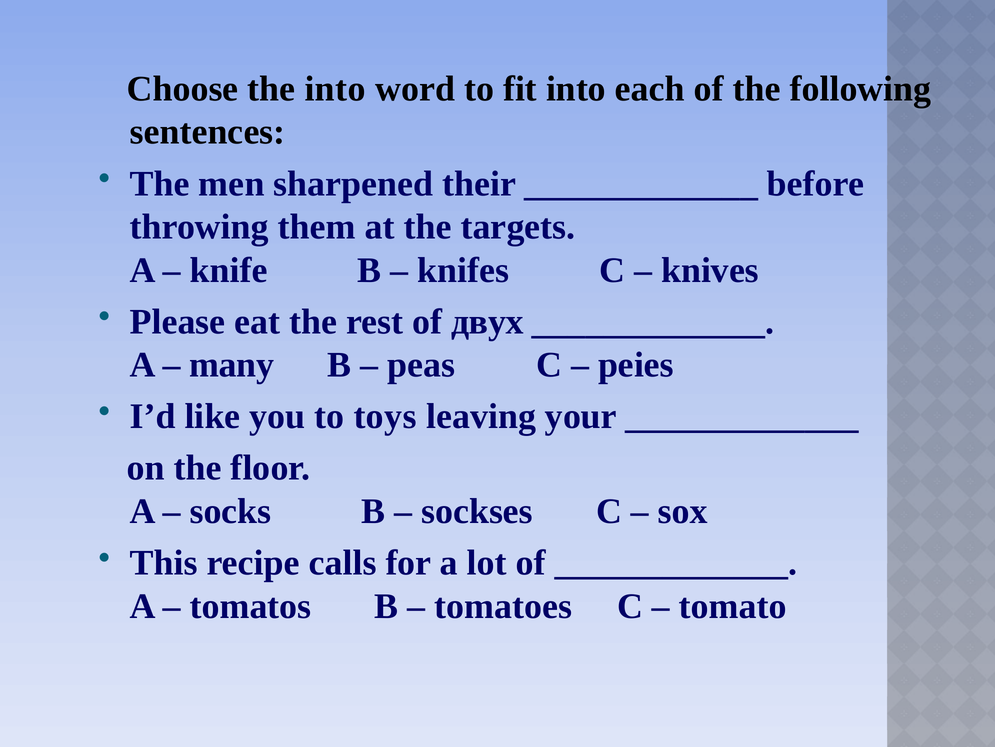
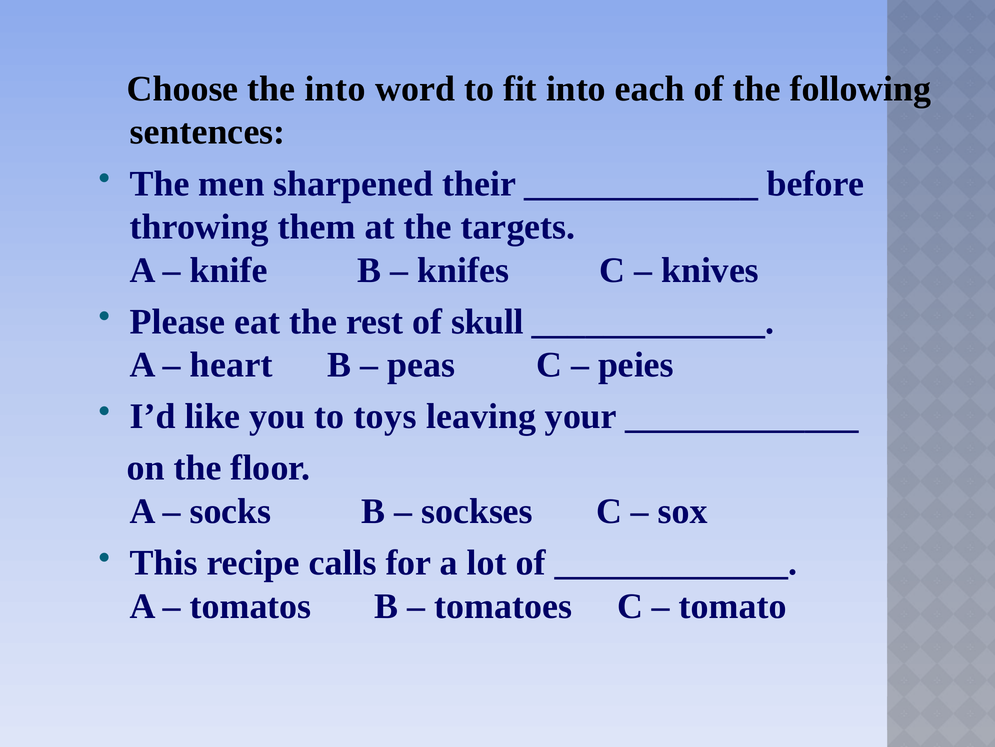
двух: двух -> skull (487, 321)
many: many -> heart (231, 365)
